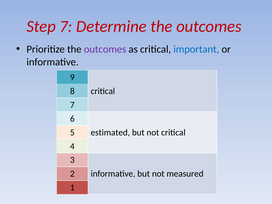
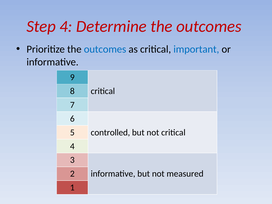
Step 7: 7 -> 4 (66, 26)
outcomes colour: purple -> blue (105, 49)
estimated: estimated -> controlled (110, 132)
